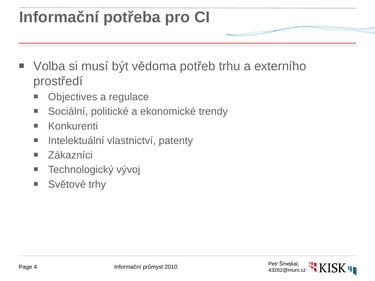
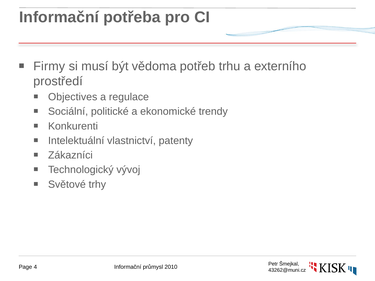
Volba: Volba -> Firmy (49, 66)
